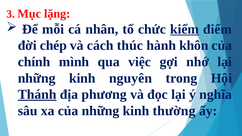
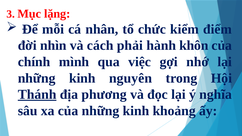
kiểm underline: present -> none (185, 29)
chép: chép -> nhìn (53, 46)
thúc: thúc -> phải (130, 46)
thường: thường -> khoảng (174, 111)
